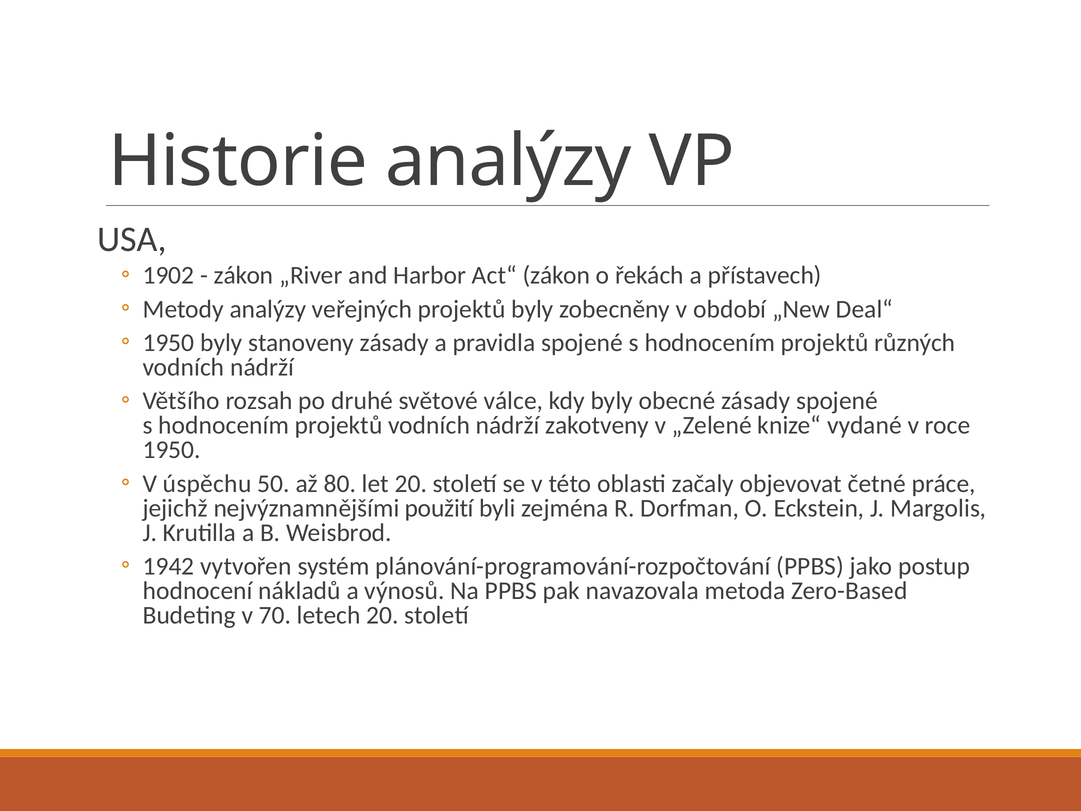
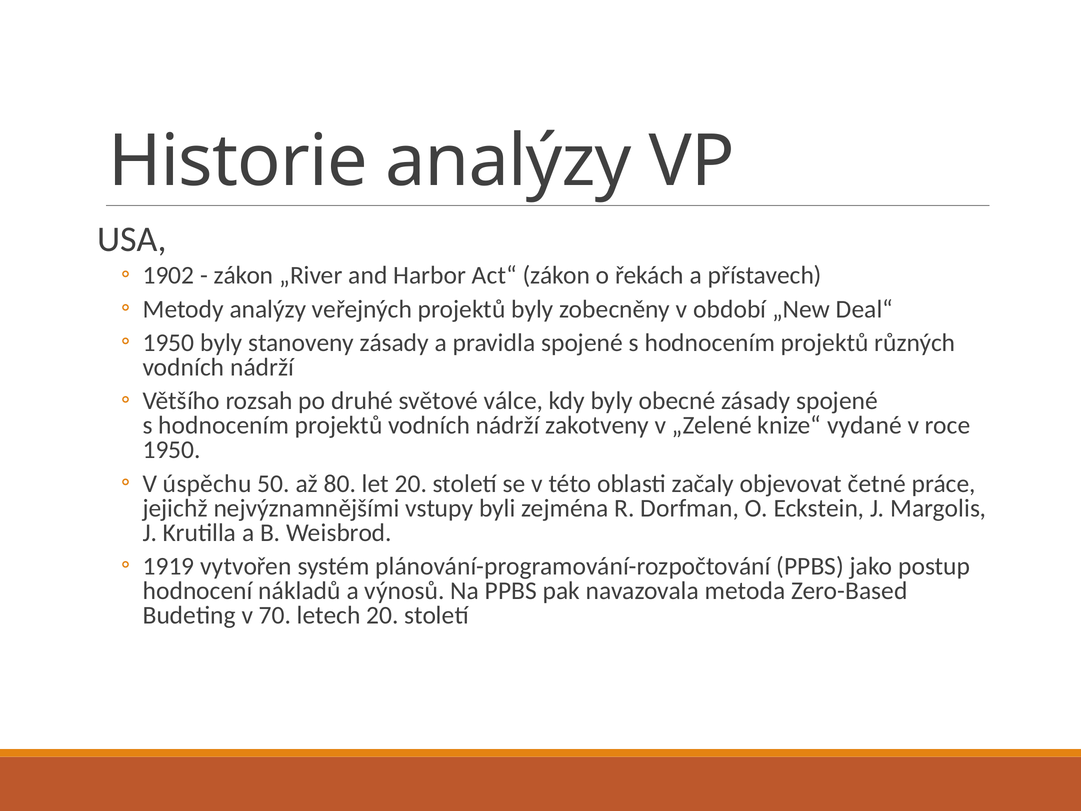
použití: použití -> vstupy (439, 508)
1942: 1942 -> 1919 (169, 566)
